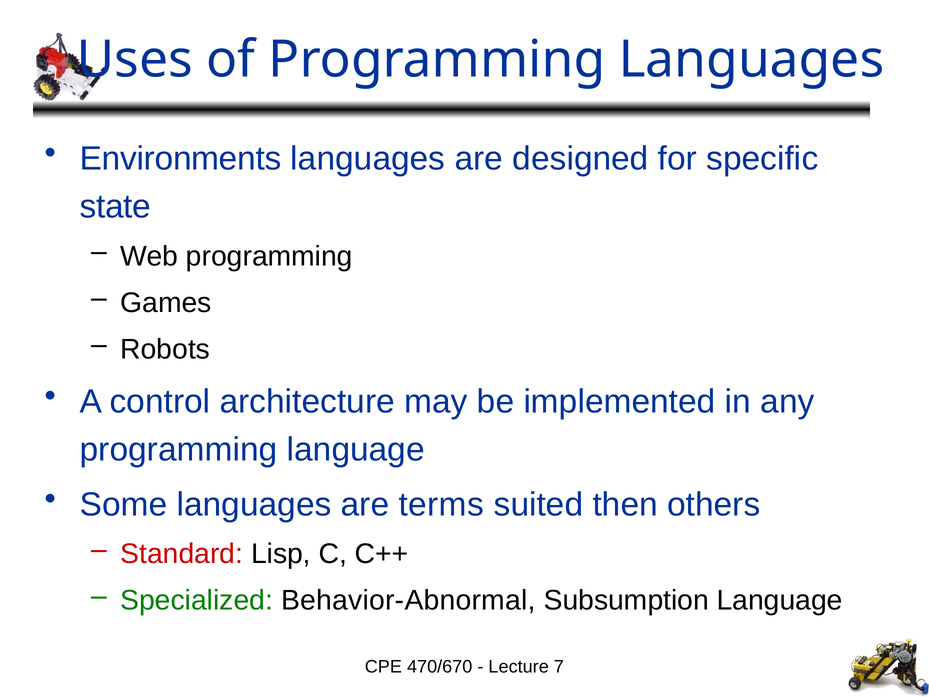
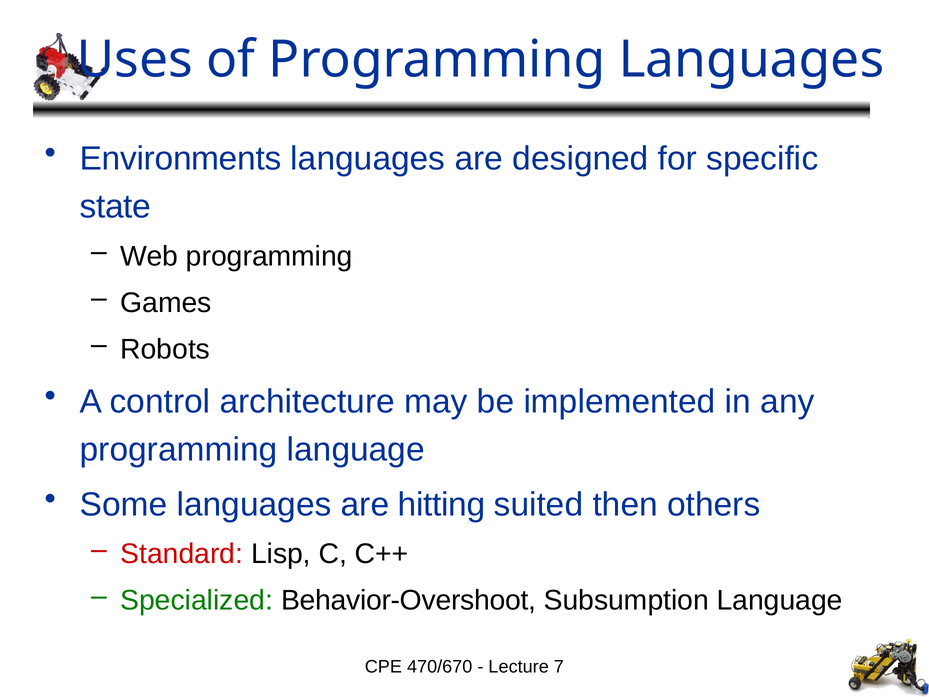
terms: terms -> hitting (442, 505)
Behavior-Abnormal: Behavior-Abnormal -> Behavior-Overshoot (409, 600)
